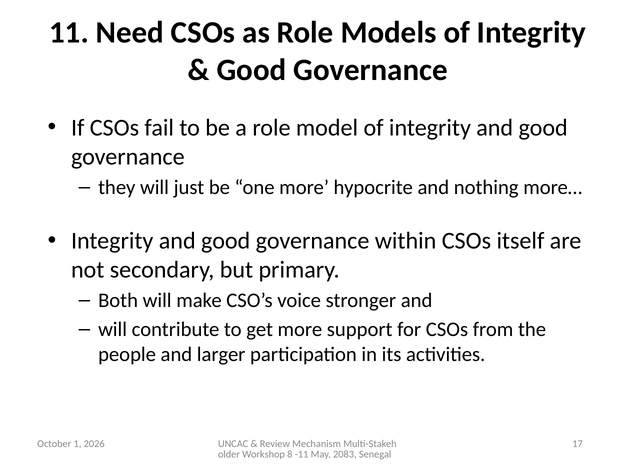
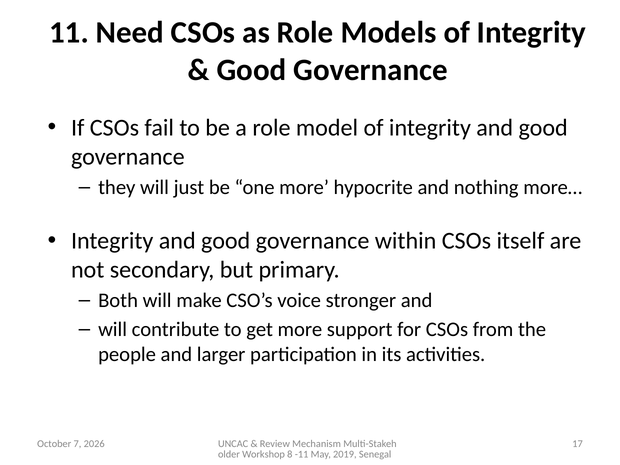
1: 1 -> 7 (78, 444)
2083: 2083 -> 2019 (345, 454)
